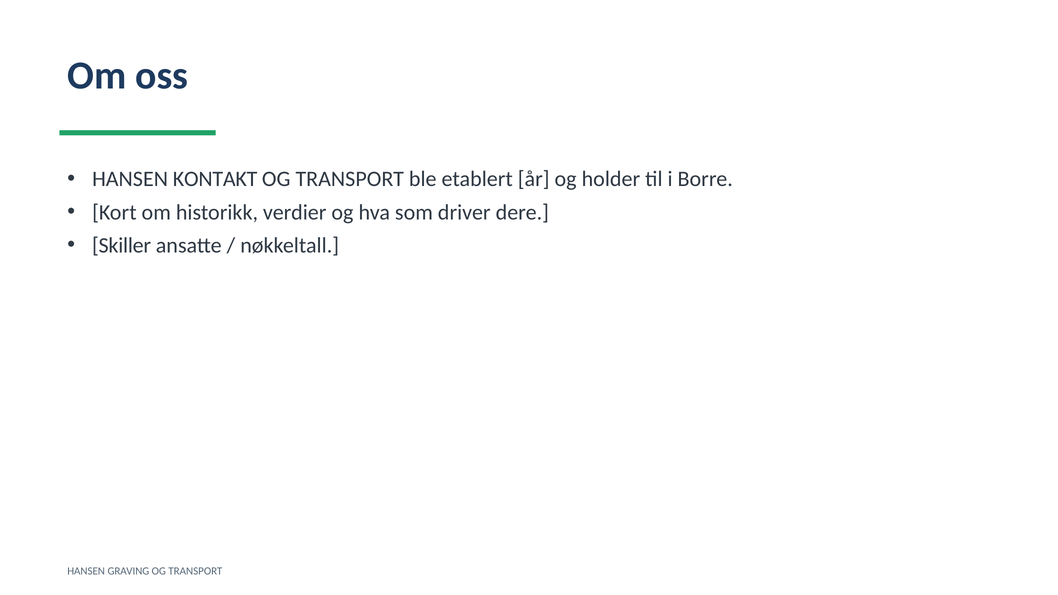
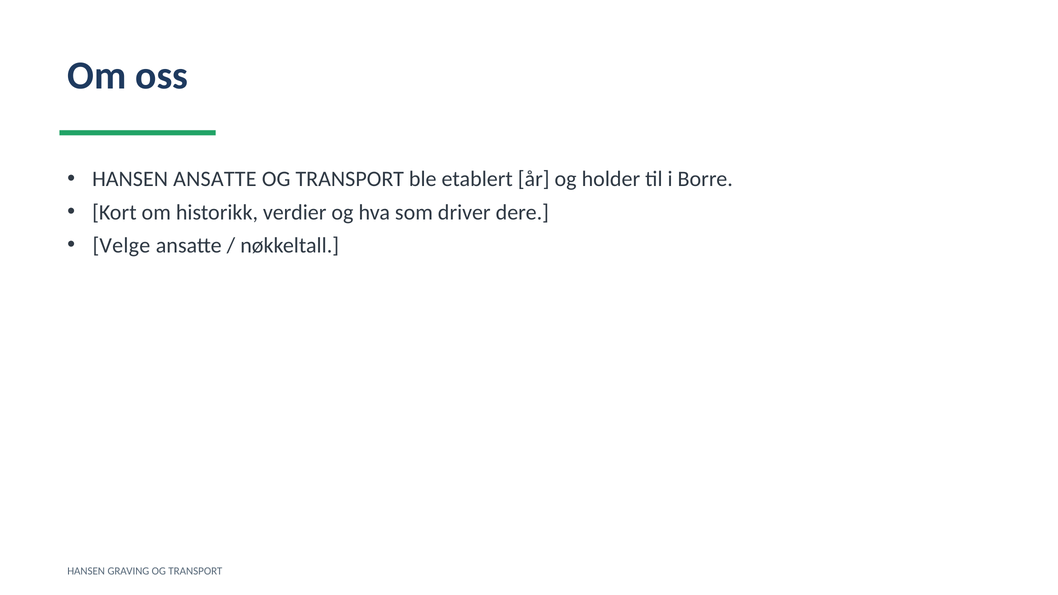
HANSEN KONTAKT: KONTAKT -> ANSATTE (215, 179)
Skiller: Skiller -> Velge (121, 245)
